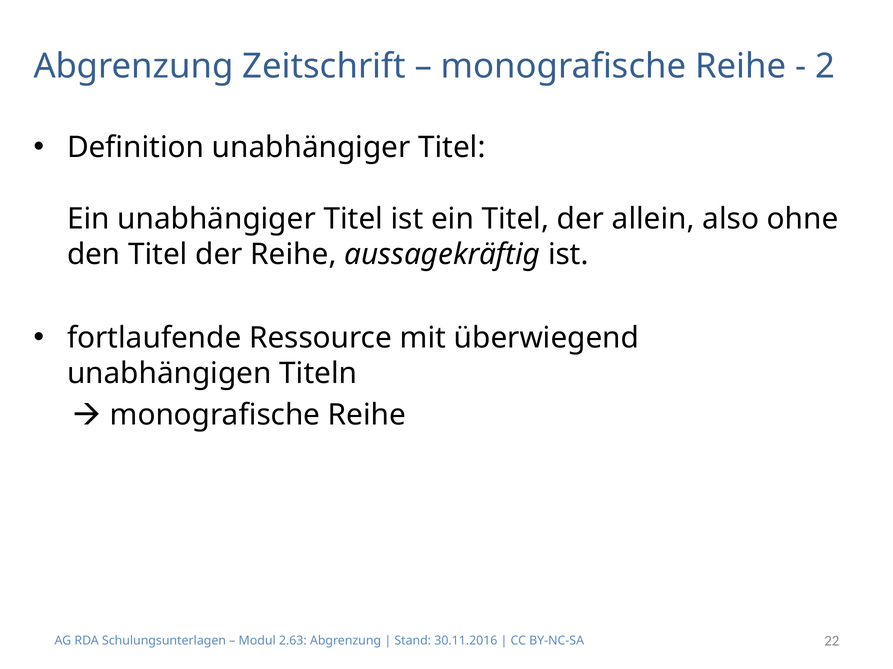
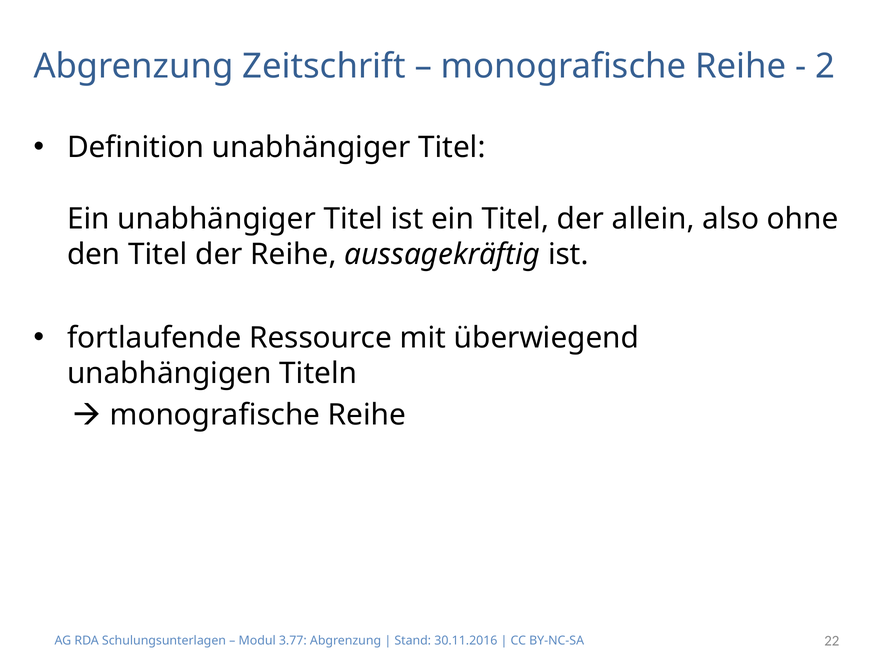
2.63: 2.63 -> 3.77 (293, 641)
